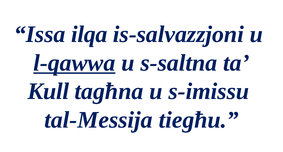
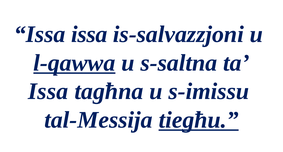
Issa ilqa: ilqa -> issa (89, 34)
Kull: Kull -> Issa (48, 92)
tiegħu underline: none -> present (199, 120)
